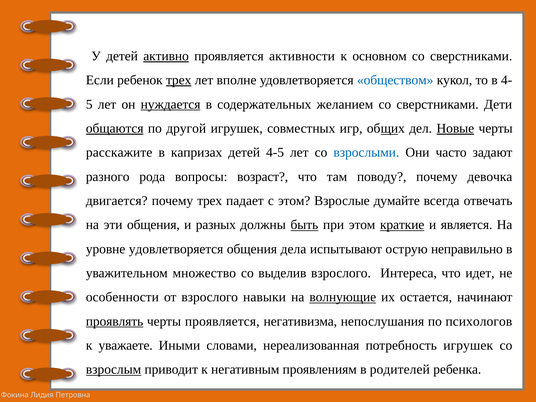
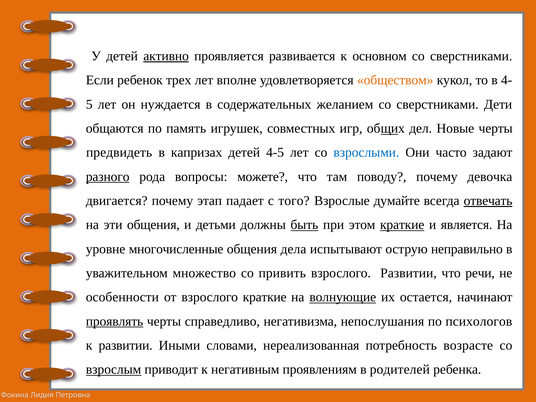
активности: активности -> развивается (302, 56)
трех underline: present -> none (179, 80)
обществом colour: blue -> orange (395, 80)
нуждается underline: present -> none (171, 104)
общаются underline: present -> none (115, 128)
другой: другой -> память (186, 128)
Новые underline: present -> none (455, 128)
расскажите: расскажите -> предвидеть (119, 152)
разного underline: none -> present (108, 177)
возраст: возраст -> можете (263, 177)
почему трех: трех -> этап (210, 201)
с этом: этом -> того (294, 201)
отвечать underline: none -> present (488, 201)
разных: разных -> детьми (216, 225)
уровне удовлетворяется: удовлетворяется -> многочисленные (176, 249)
выделив: выделив -> привить (282, 273)
взрослого Интереса: Интереса -> Развитии (409, 273)
идет: идет -> речи (480, 273)
взрослого навыки: навыки -> краткие (265, 297)
черты проявляется: проявляется -> справедливо (222, 321)
к уважаете: уважаете -> развитии (126, 345)
потребность игрушек: игрушек -> возрасте (468, 345)
